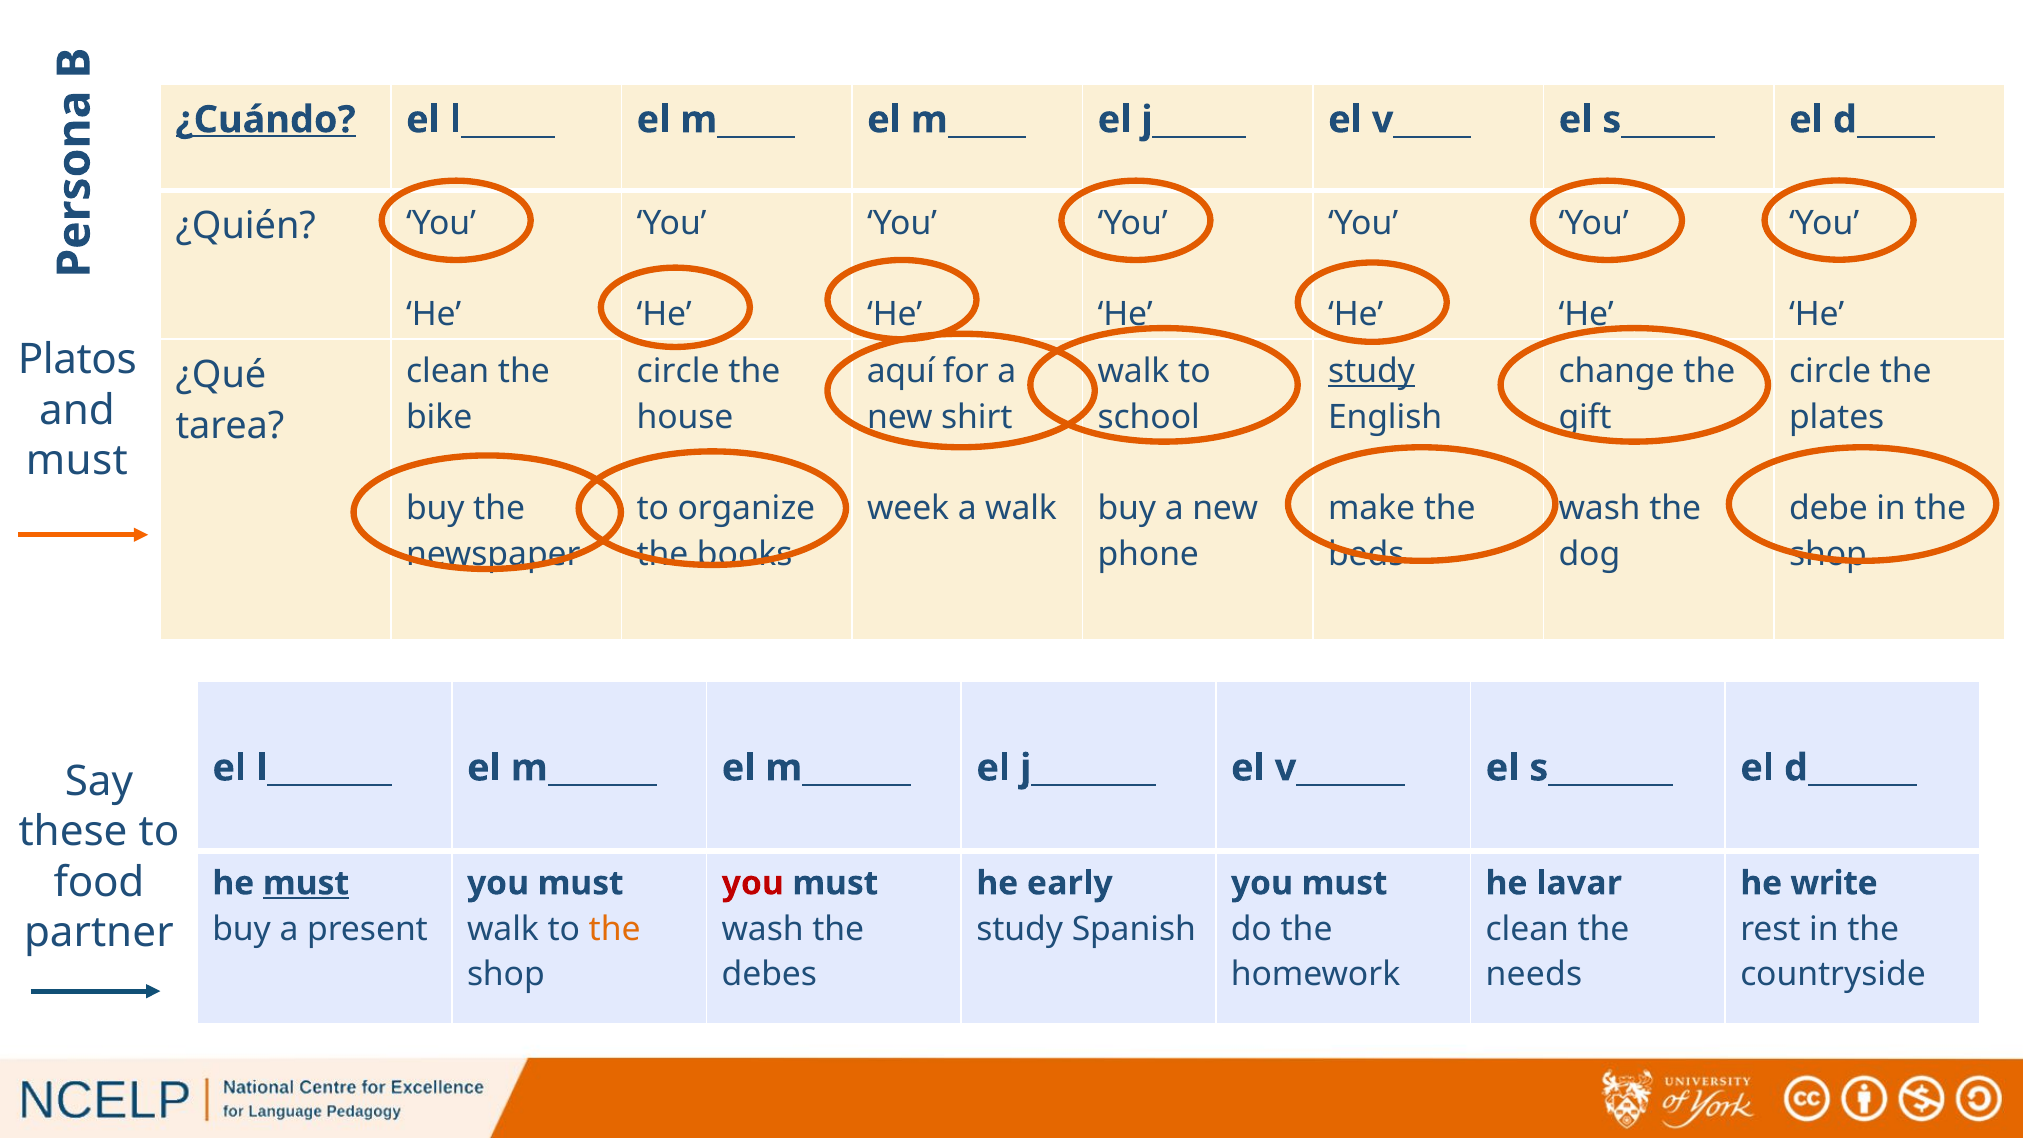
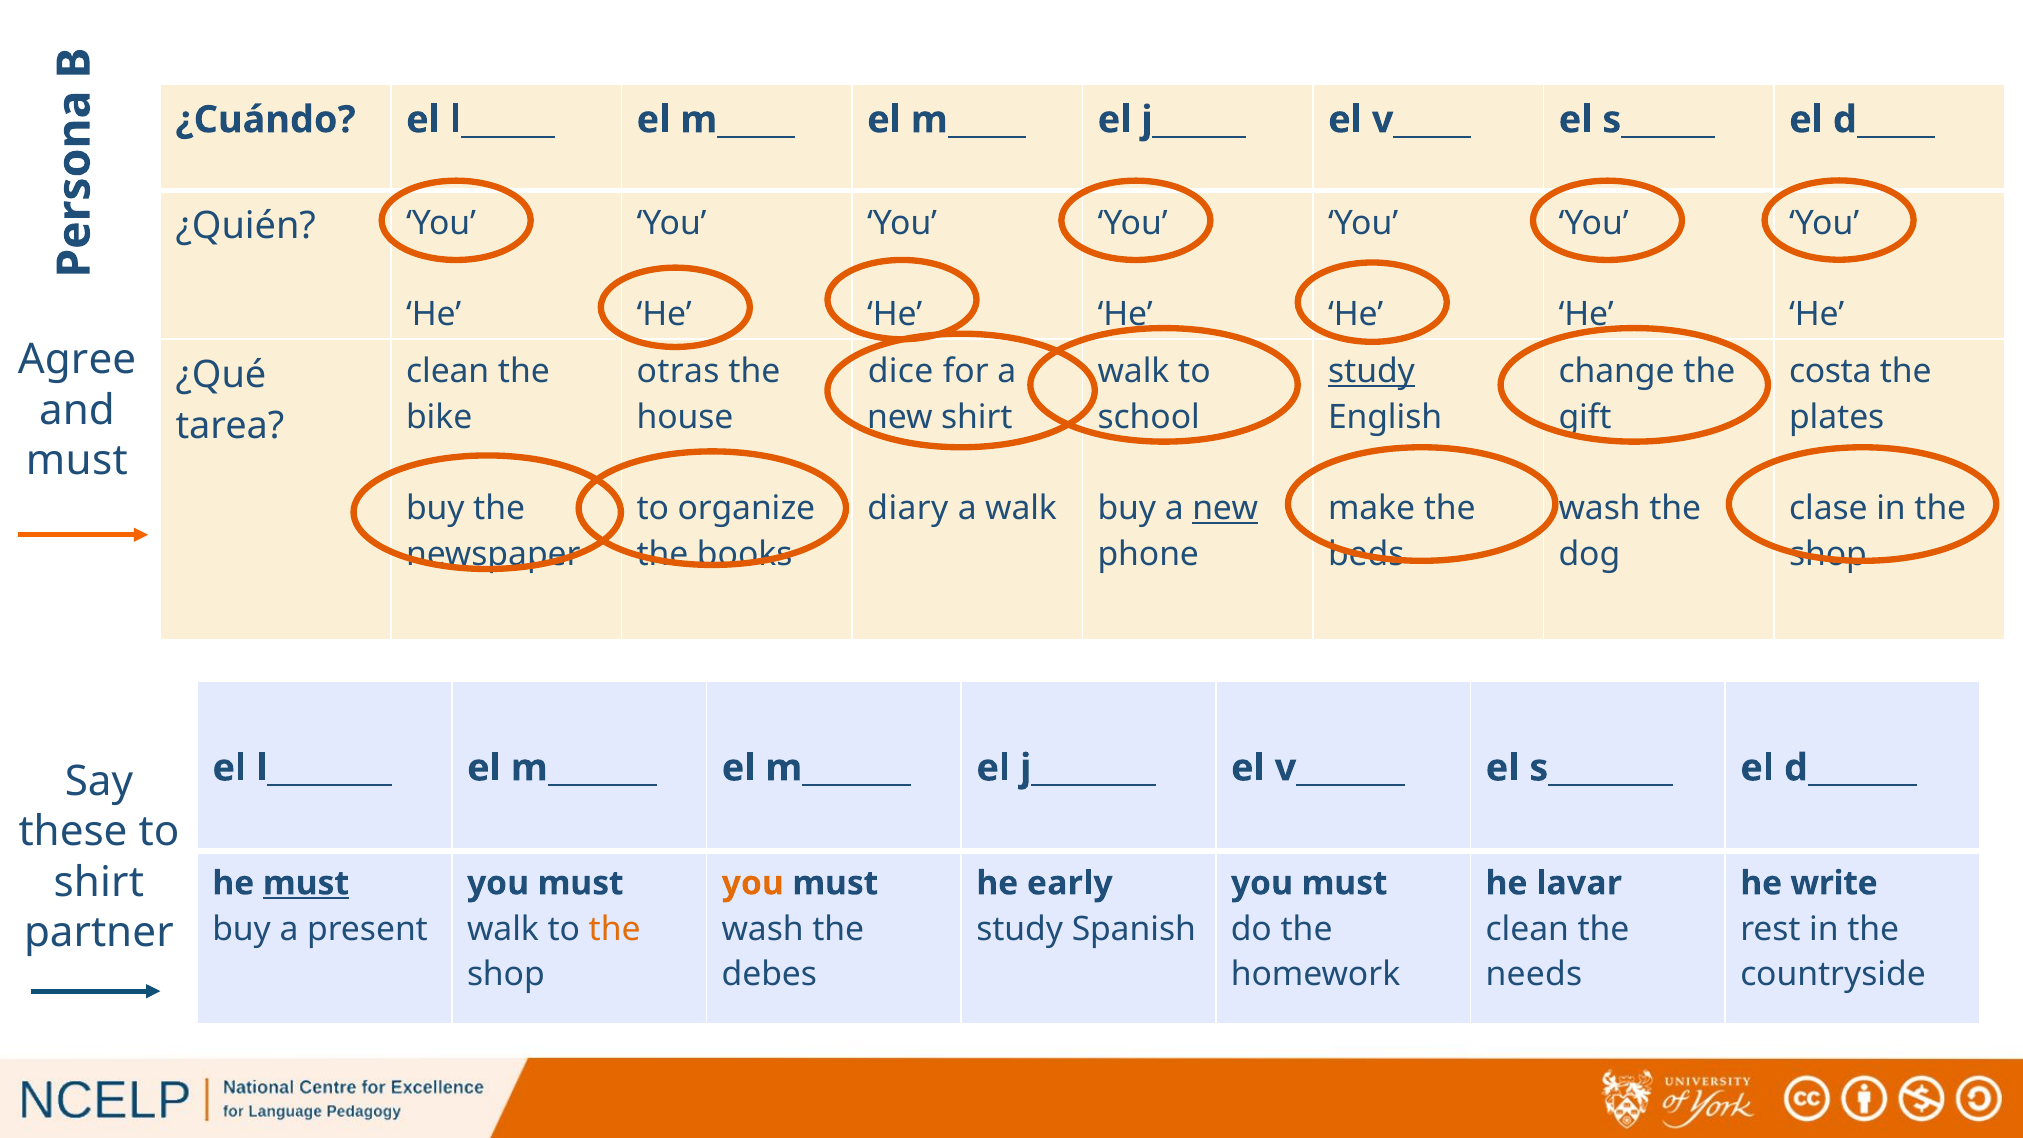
¿Cuándo underline: present -> none (266, 120)
Platos: Platos -> Agree (77, 360)
circle: circle -> otras (678, 371)
aquí: aquí -> dice (901, 371)
circle: circle -> costa (1830, 371)
week: week -> diary (908, 509)
new underline: none -> present (1225, 509)
debe: debe -> clase (1828, 509)
food: food -> shirt (99, 882)
you colour: red -> orange (753, 883)
